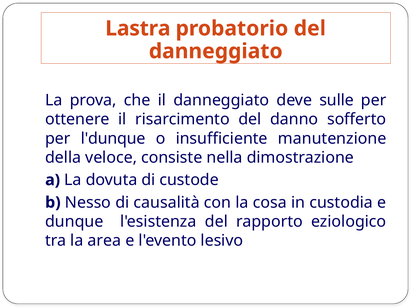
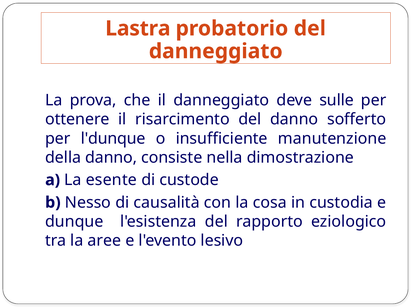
della veloce: veloce -> danno (111, 158)
dovuta: dovuta -> esente (111, 180)
area: area -> aree (104, 241)
